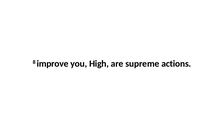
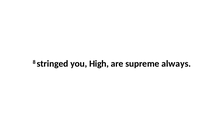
improve: improve -> stringed (53, 64)
actions: actions -> always (176, 64)
